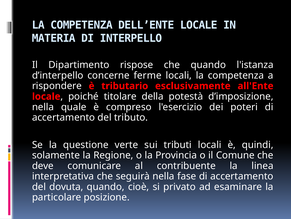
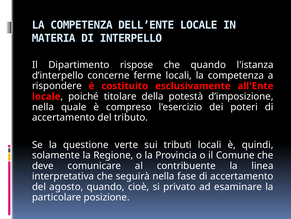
tributario: tributario -> costituito (125, 86)
dovuta: dovuta -> agosto (66, 186)
